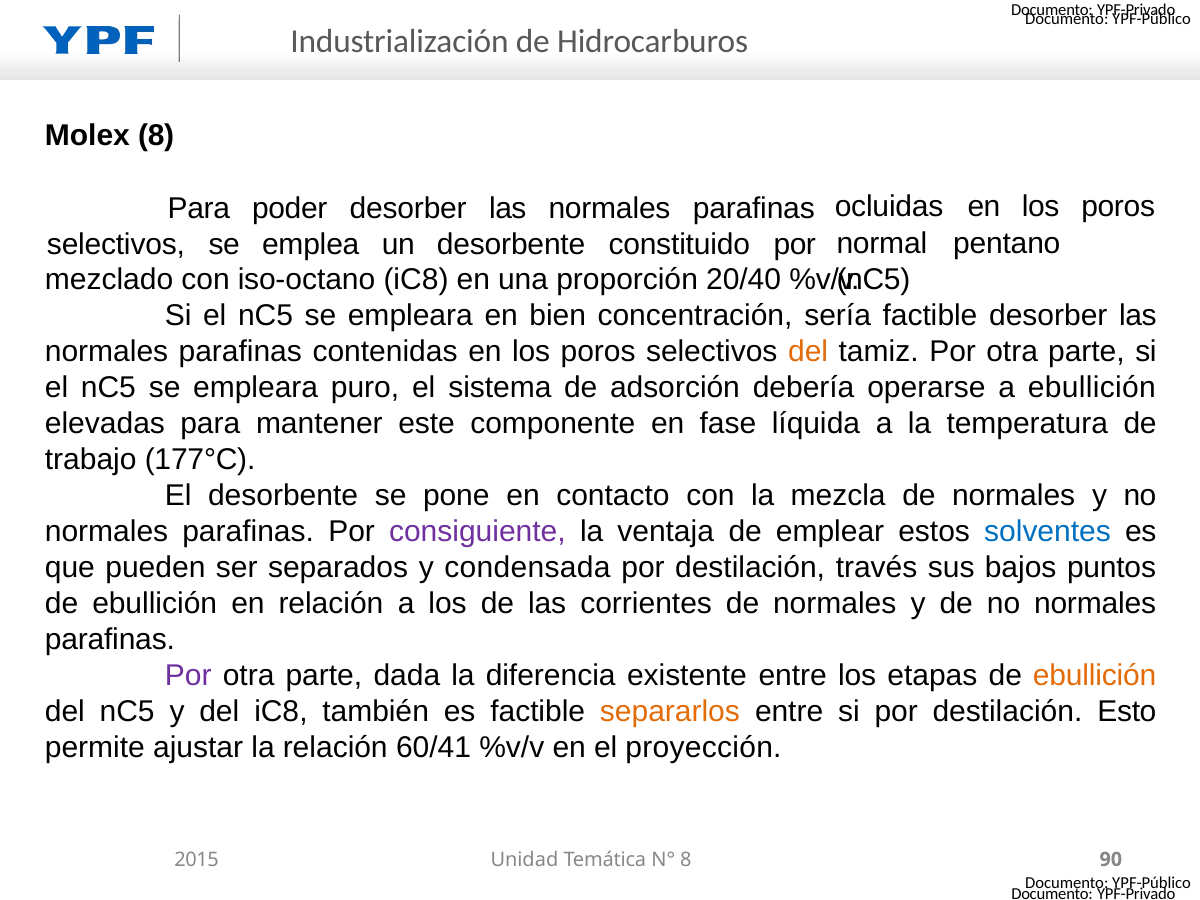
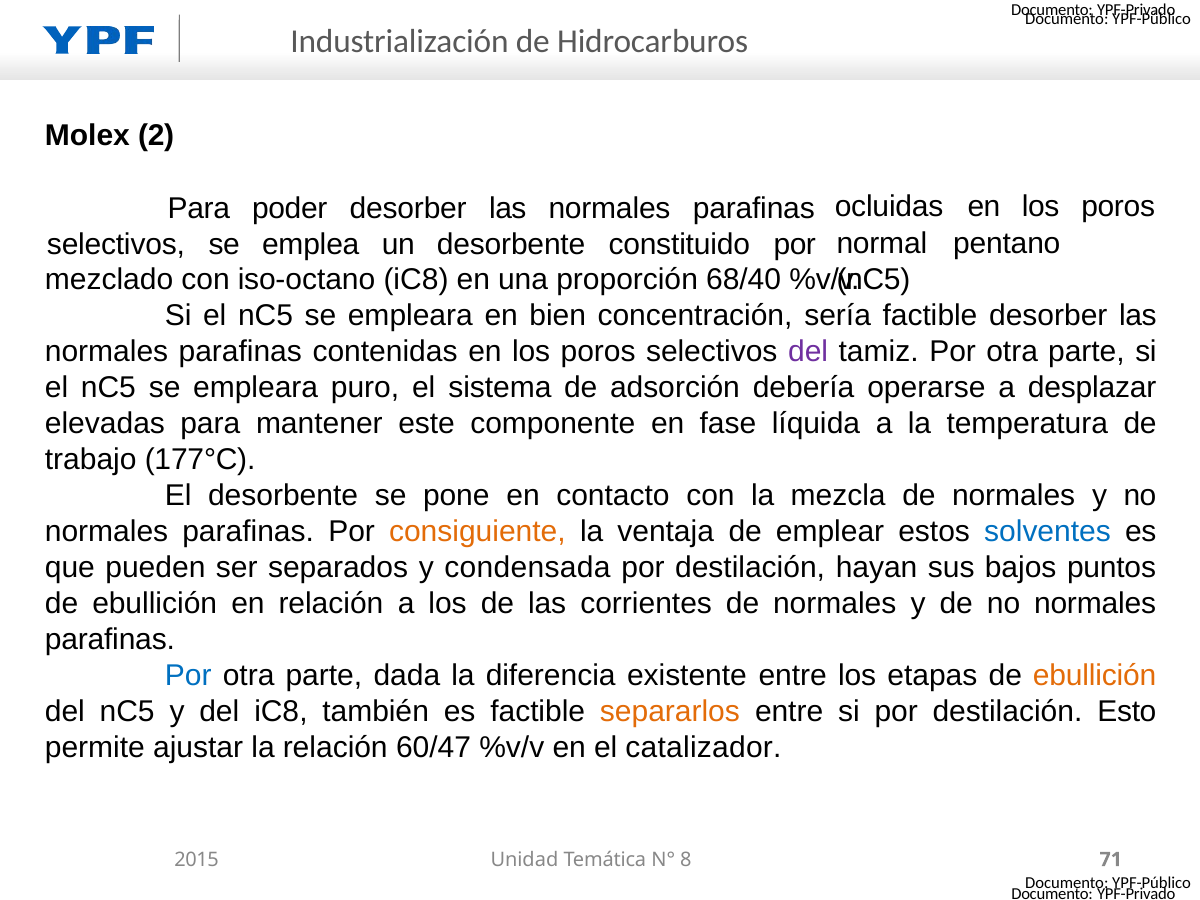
Molex 8: 8 -> 2 (156, 135)
20/40: 20/40 -> 68/40 (744, 279)
del colour: orange -> purple (808, 351)
a ebullición: ebullición -> desplazar (1092, 387)
consiguiente colour: purple -> orange (477, 531)
través: través -> hayan (877, 567)
Por colour: purple -> blue (188, 675)
60/41: 60/41 -> 60/47 (434, 747)
proyección: proyección -> catalizador (703, 747)
90: 90 -> 71 (1111, 859)
